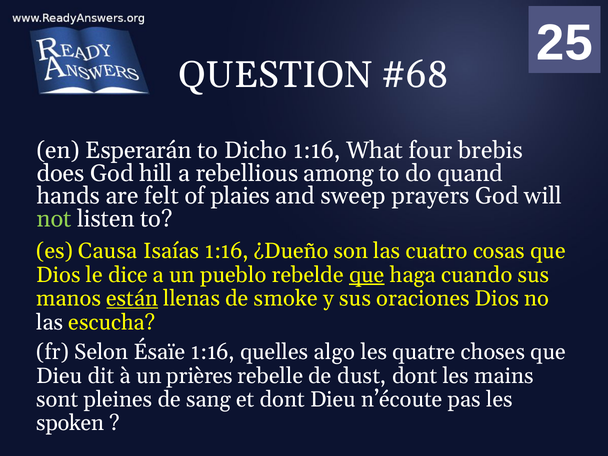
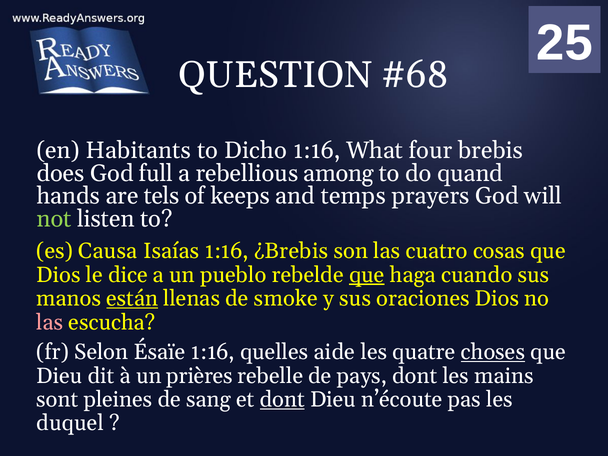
Esperarán: Esperarán -> Habitants (138, 151)
hill: hill -> full (156, 173)
felt: felt -> tels (162, 196)
plaies: plaies -> keeps (240, 196)
sweep: sweep -> temps (353, 196)
¿Dueño: ¿Dueño -> ¿Brebis (291, 251)
las colour: white -> pink (50, 322)
algo: algo -> aide (334, 352)
choses underline: none -> present (493, 352)
dust: dust -> pays (362, 376)
dont underline: none -> present (282, 399)
spoken: spoken -> duquel (70, 423)
